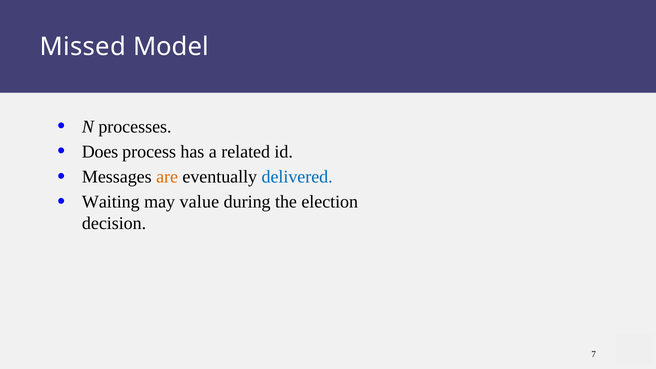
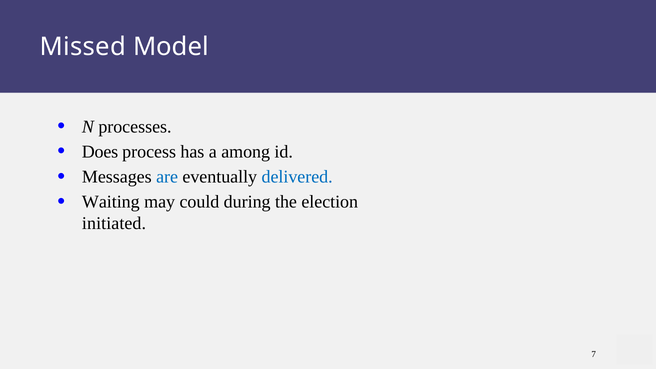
related: related -> among (246, 152)
are colour: orange -> blue (167, 177)
value: value -> could (199, 202)
decision: decision -> initiated (114, 224)
